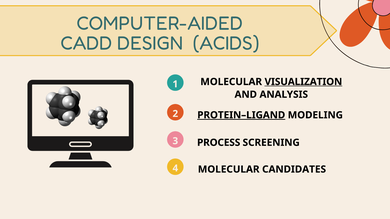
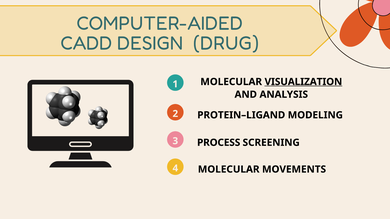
ACIDS: ACIDS -> DRUG (226, 43)
PROTEIN–LIGAND underline: present -> none (241, 115)
CANDIDATES: CANDIDATES -> MOVEMENTS (294, 170)
